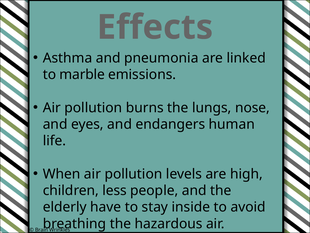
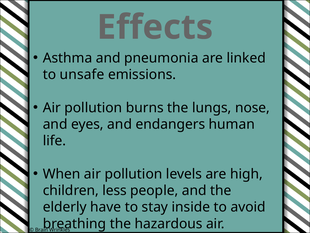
marble: marble -> unsafe (82, 74)
